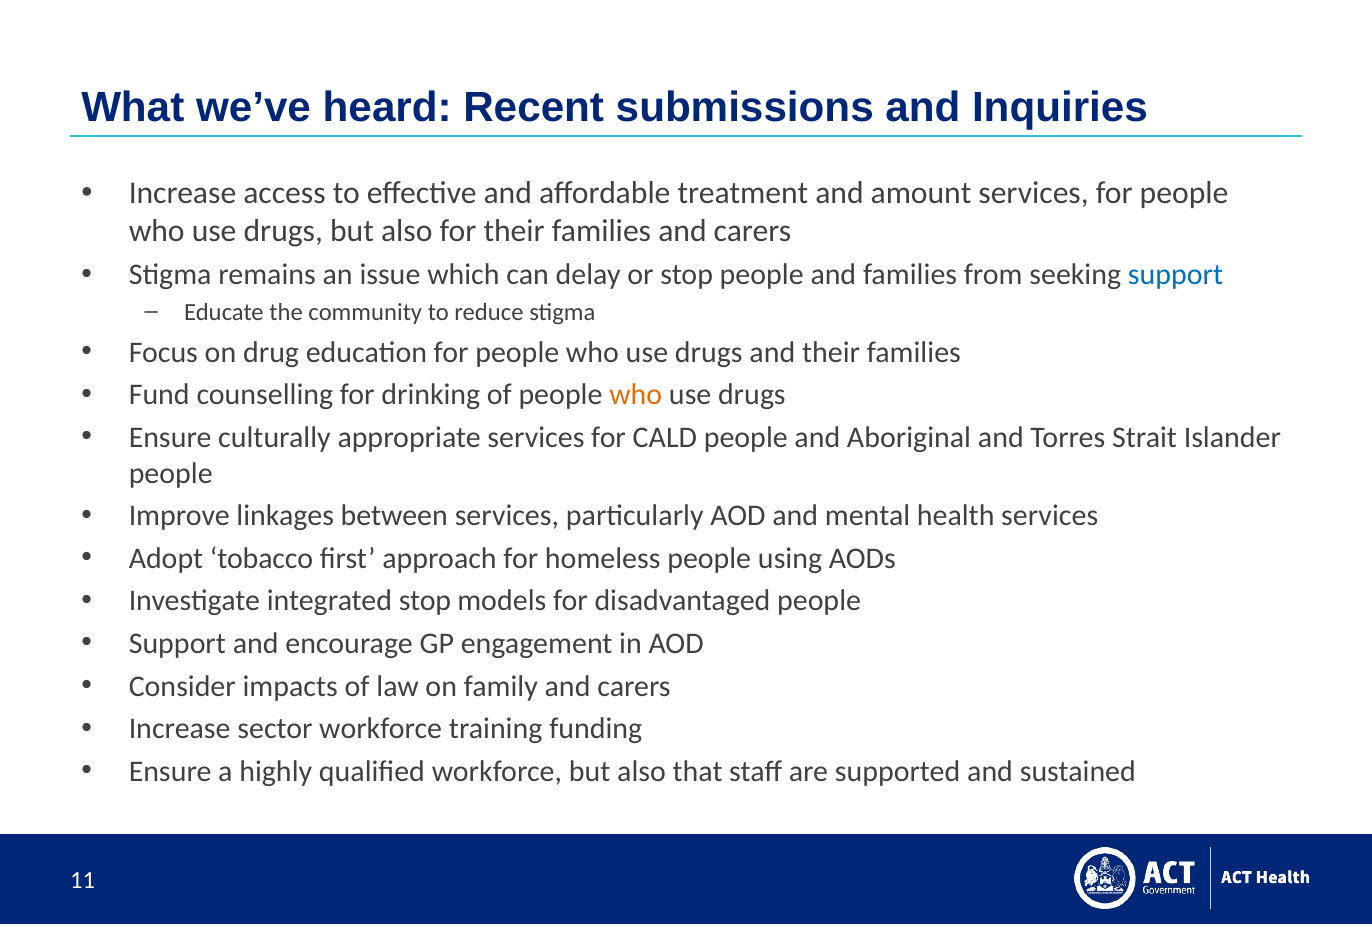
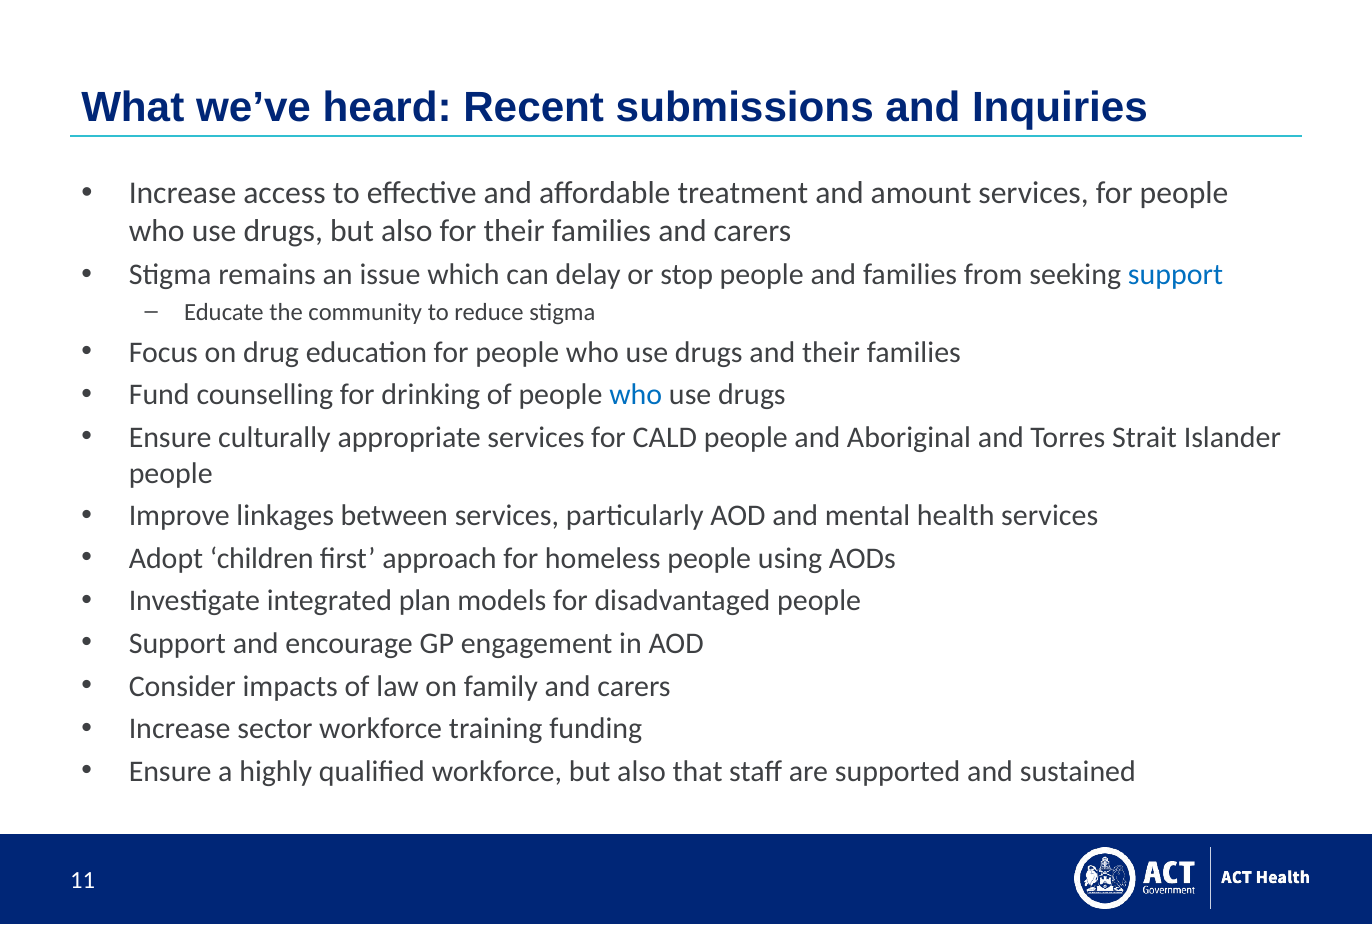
who colour: orange -> blue (636, 395)
tobacco: tobacco -> children (262, 558)
integrated stop: stop -> plan (425, 601)
